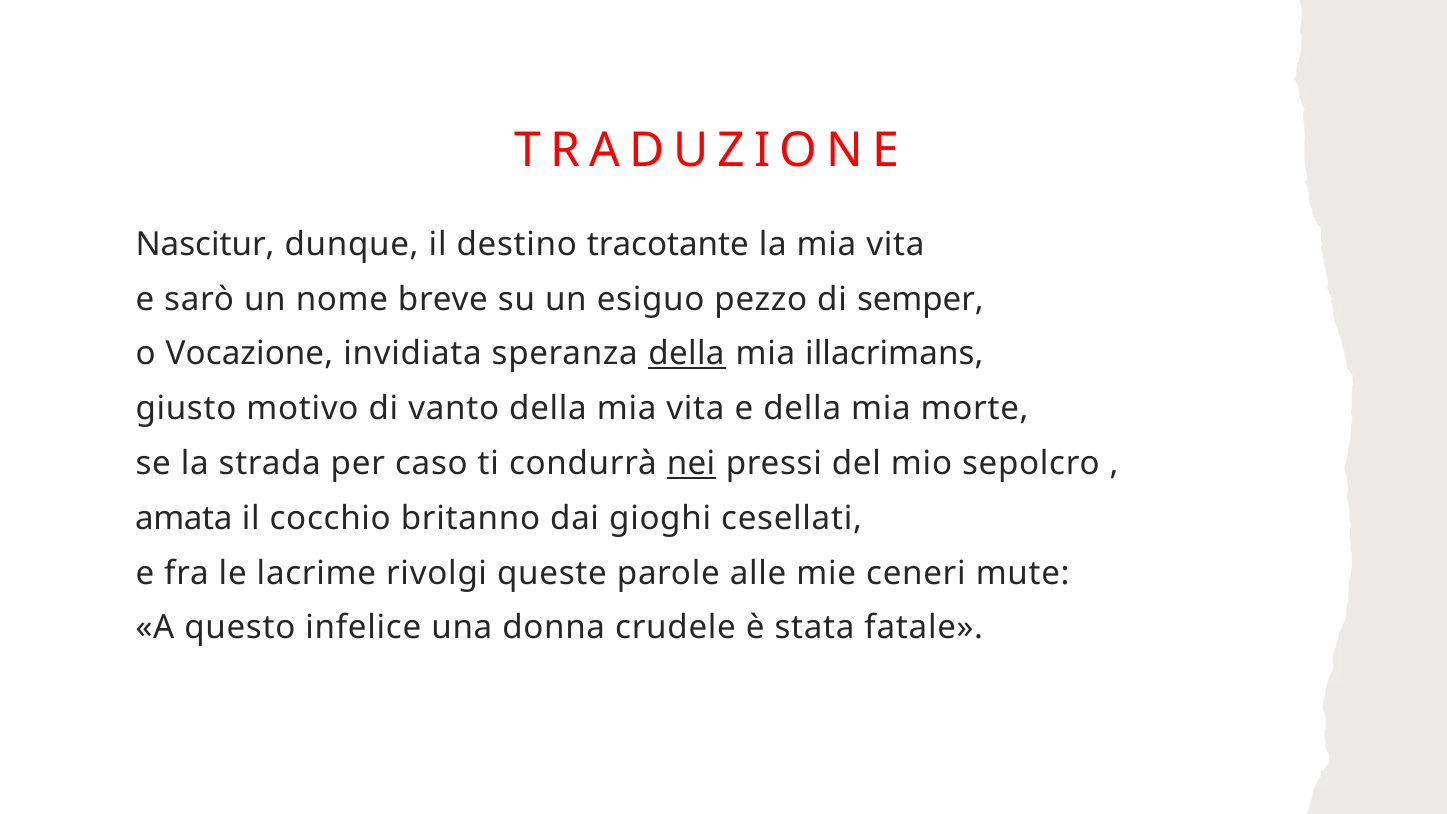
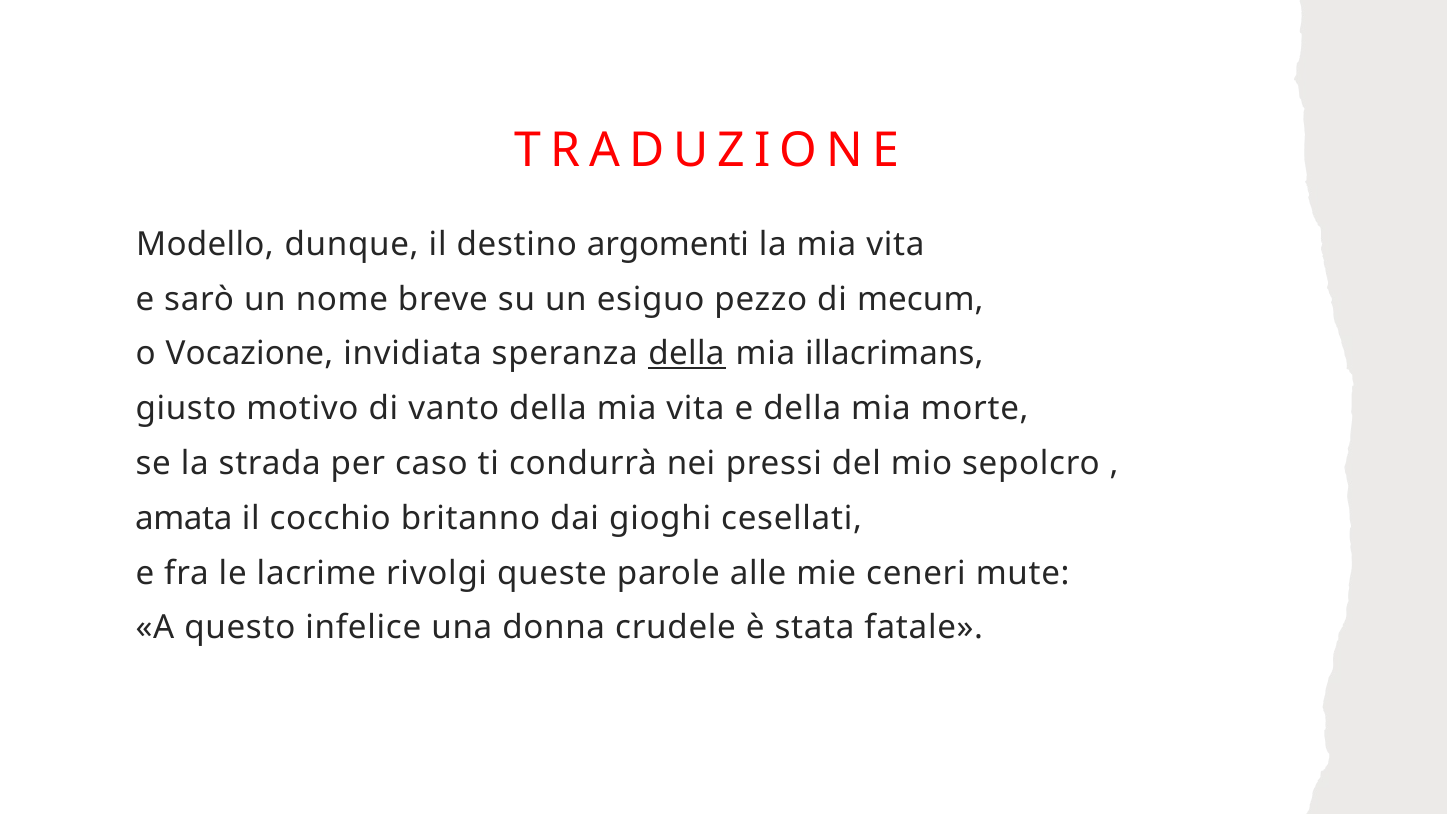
Nascitur: Nascitur -> Modello (205, 244)
tracotante: tracotante -> argomenti (668, 244)
semper: semper -> mecum (920, 299)
nei underline: present -> none (691, 464)
